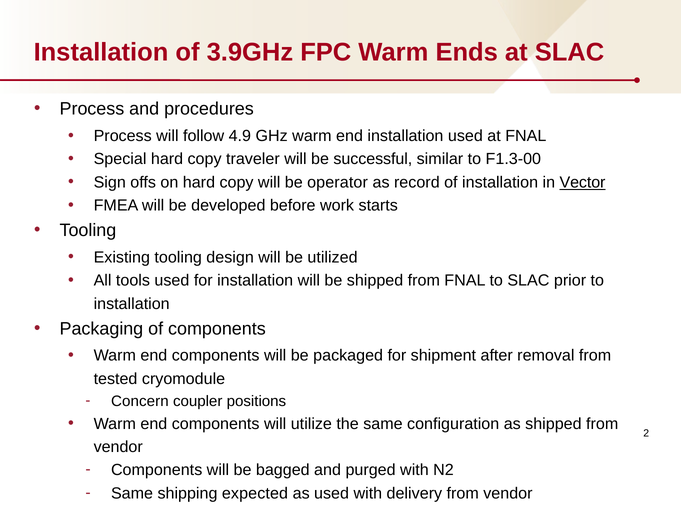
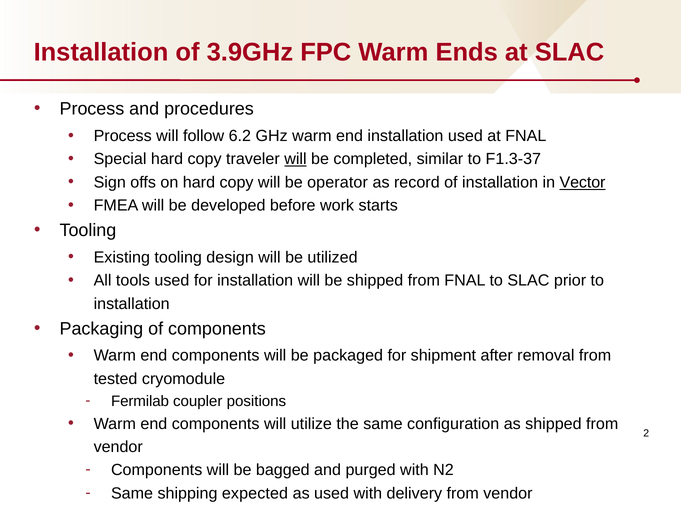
4.9: 4.9 -> 6.2 (240, 136)
will underline: none -> present (295, 159)
successful: successful -> completed (373, 159)
F1.3-00: F1.3-00 -> F1.3-37 (513, 159)
Concern: Concern -> Fermilab (140, 401)
